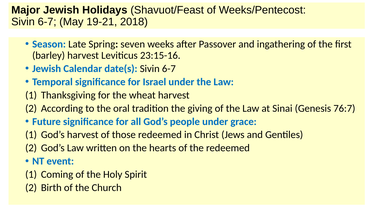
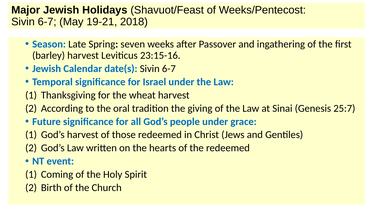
76:7: 76:7 -> 25:7 (344, 108)
